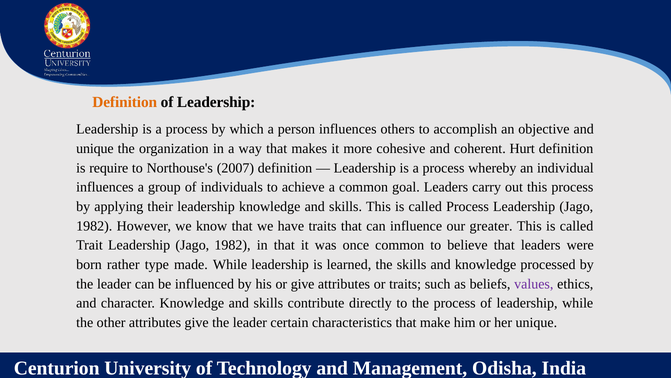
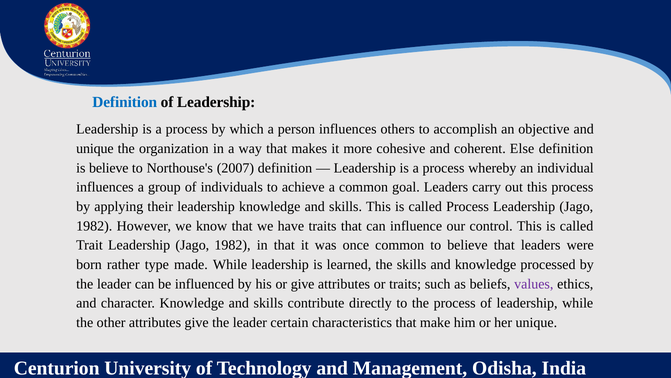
Definition colour: orange -> blue (125, 102)
Hurt: Hurt -> Else (522, 148)
is require: require -> believe (109, 168)
greater: greater -> control (491, 226)
